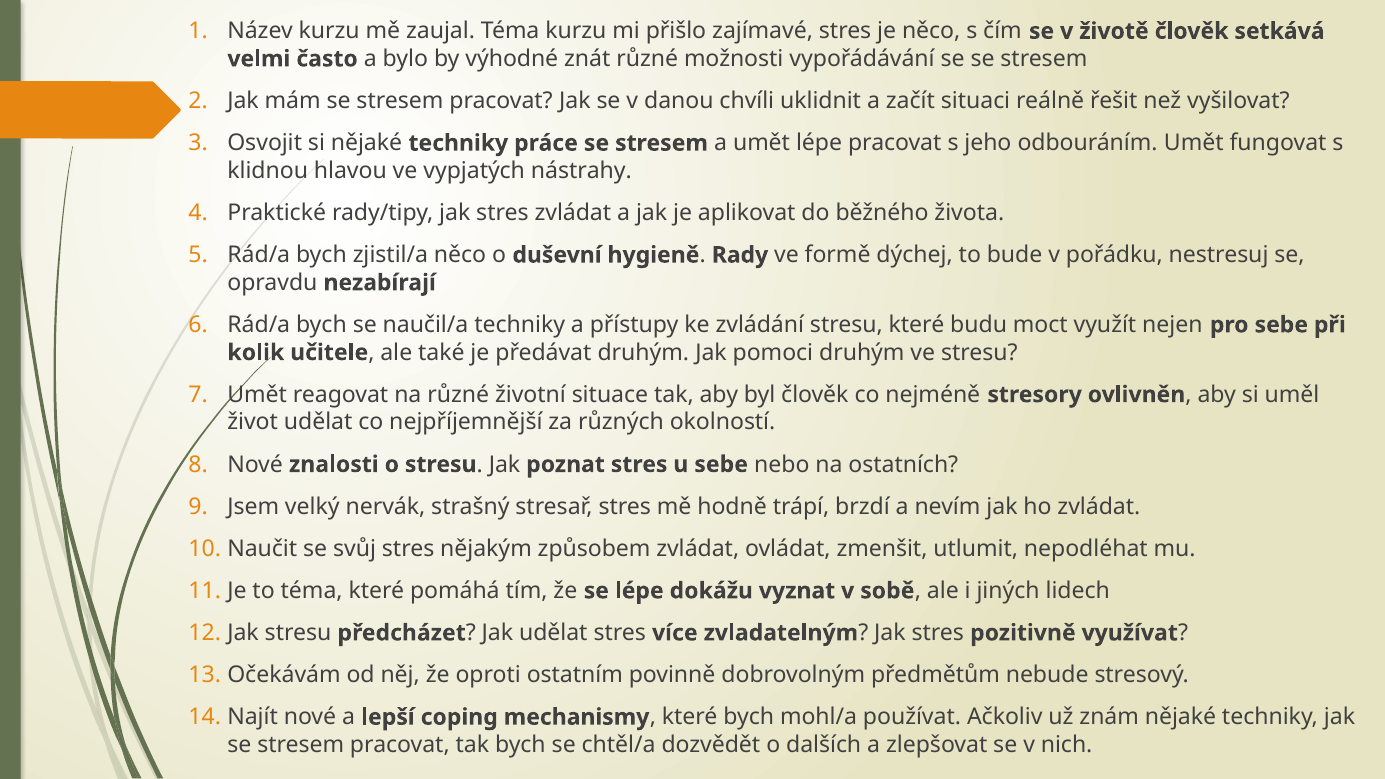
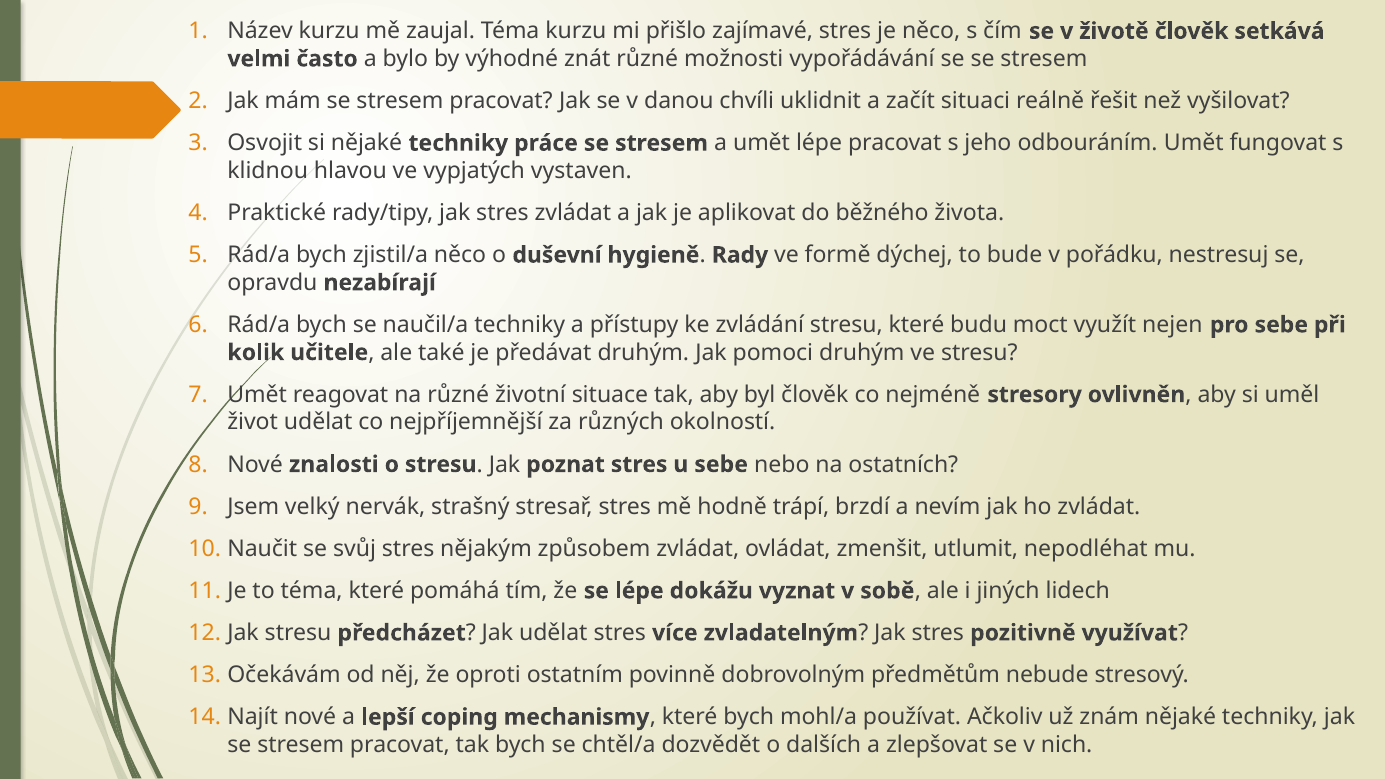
nástrahy: nástrahy -> vystaven (581, 171)
